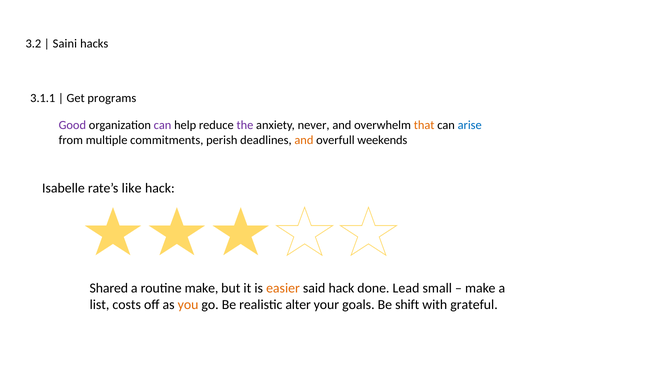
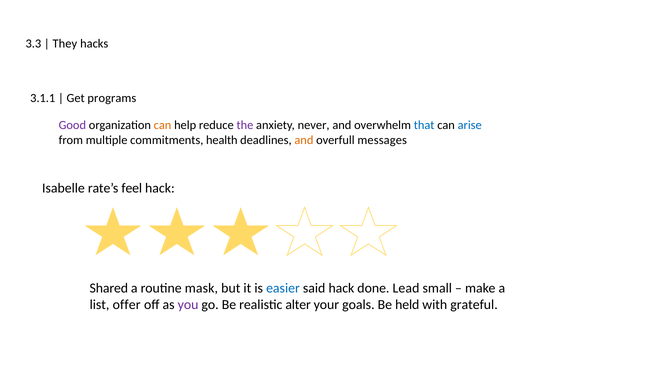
3.2: 3.2 -> 3.3 (33, 44)
Saini: Saini -> They (65, 44)
can colour: purple -> orange (163, 125)
that colour: orange -> blue (424, 125)
perish: perish -> health (222, 140)
weekends: weekends -> messages (382, 140)
like: like -> feel (132, 189)
routine make: make -> mask (201, 289)
easier colour: orange -> blue (283, 289)
costs: costs -> offer (127, 305)
you colour: orange -> purple (188, 305)
shift: shift -> held (407, 305)
